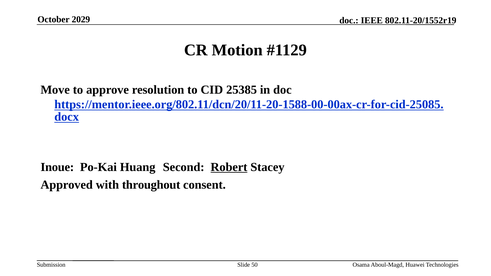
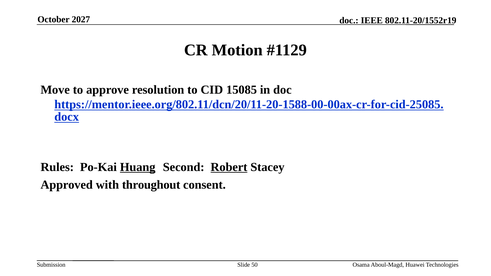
2029: 2029 -> 2027 (81, 20)
25385: 25385 -> 15085 (242, 90)
Inoue: Inoue -> Rules (57, 167)
Huang underline: none -> present (138, 167)
